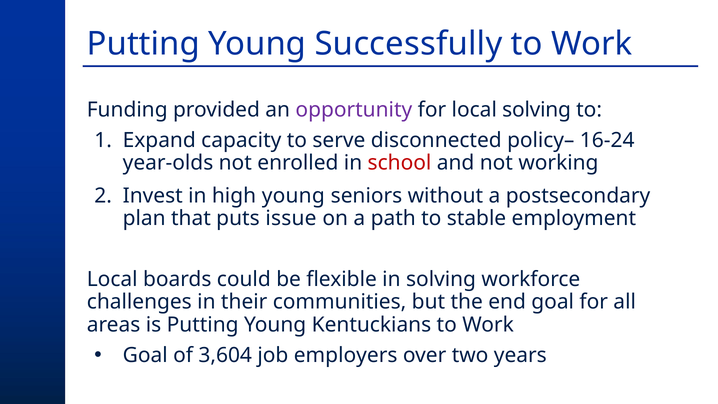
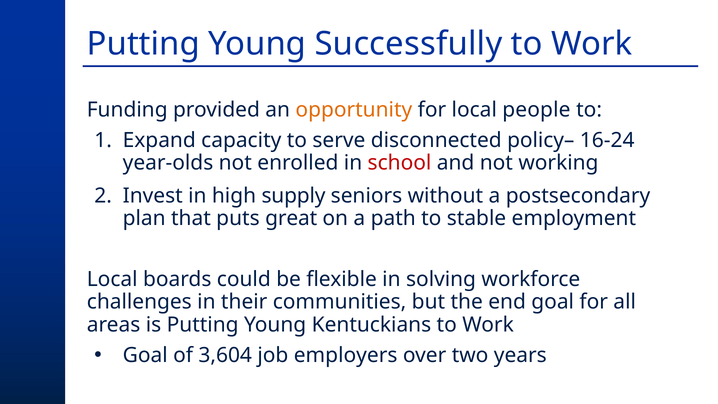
opportunity colour: purple -> orange (354, 110)
local solving: solving -> people (536, 110)
high young: young -> supply (293, 196)
issue: issue -> great (291, 218)
